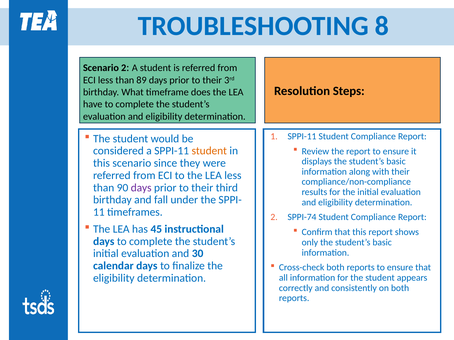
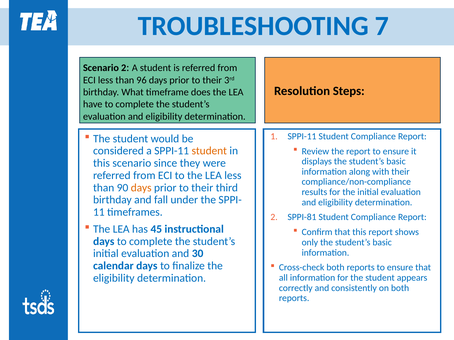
8: 8 -> 7 (382, 26)
89: 89 -> 96 (142, 80)
days colour: purple -> orange (141, 188)
SPPI-74: SPPI-74 -> SPPI-81 (302, 218)
